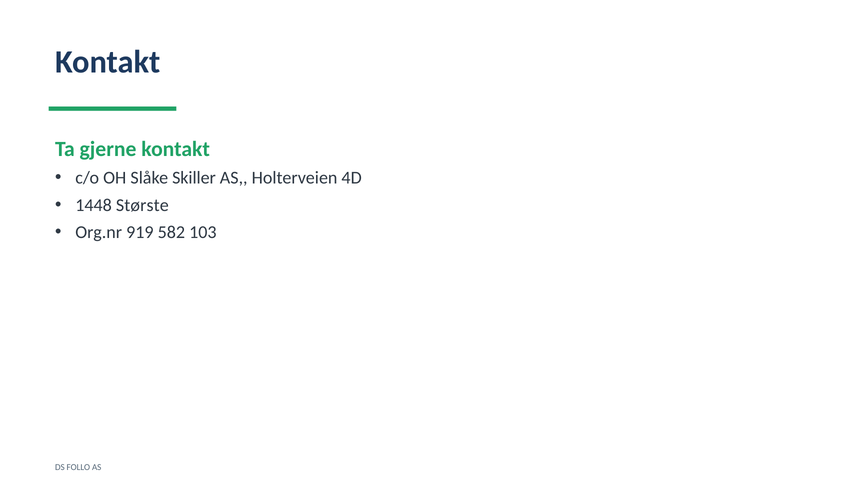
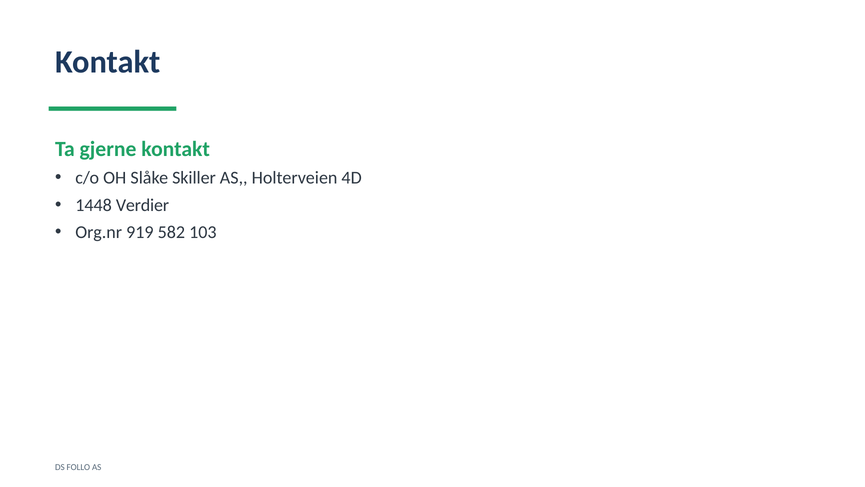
Største: Største -> Verdier (143, 205)
